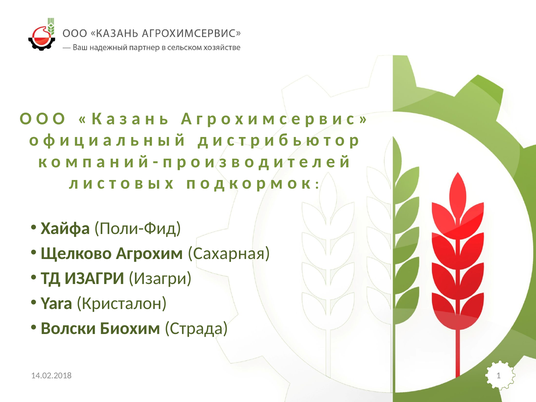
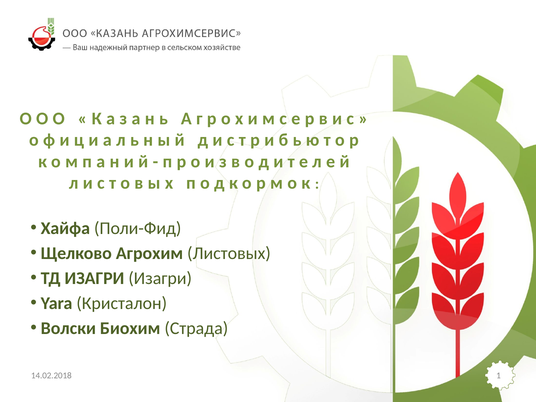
Сахарная: Сахарная -> Листовых (229, 253)
